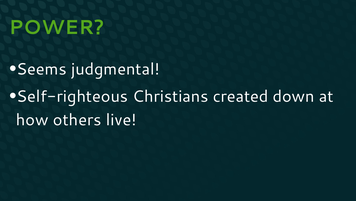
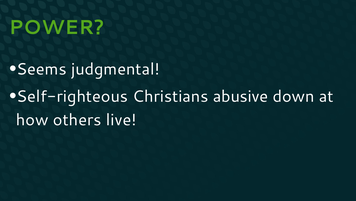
created: created -> abusive (241, 96)
